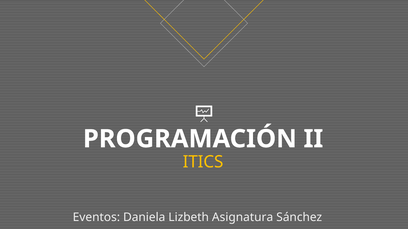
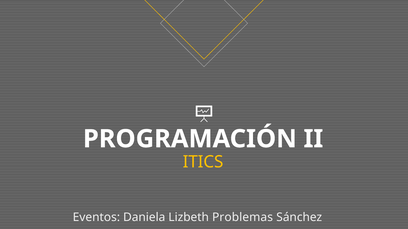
Asignatura: Asignatura -> Problemas (243, 218)
